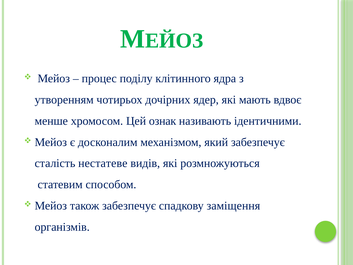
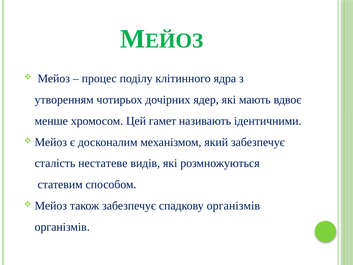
ознак: ознак -> гамет (163, 121)
спадкову заміщення: заміщення -> організмів (233, 206)
